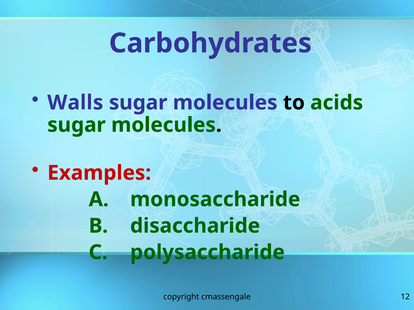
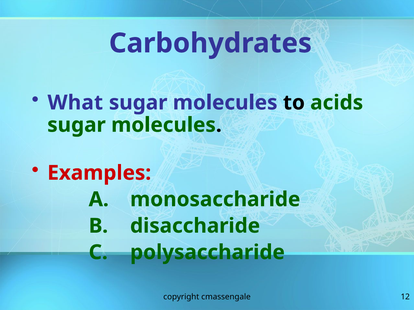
Walls: Walls -> What (75, 103)
